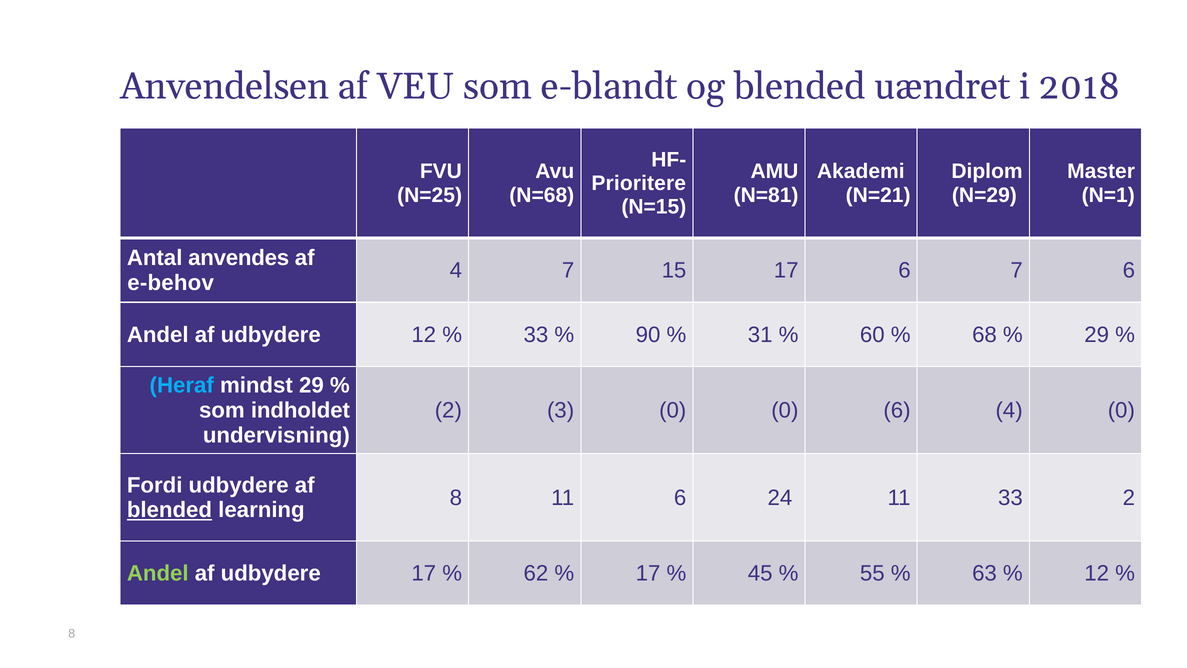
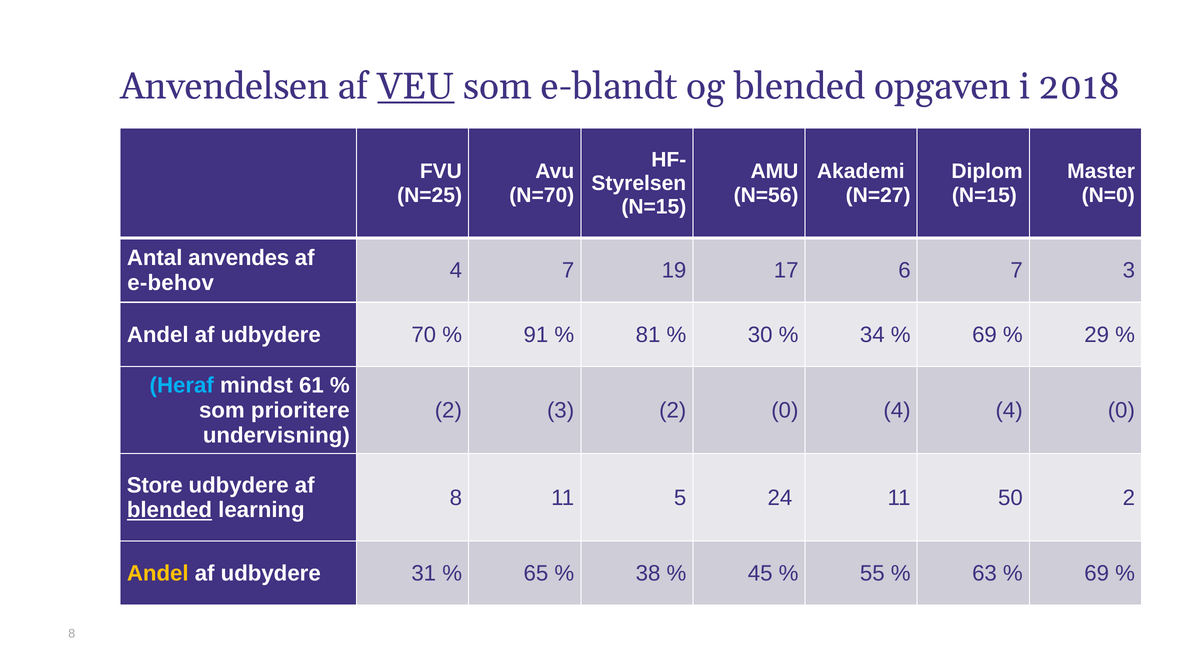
VEU underline: none -> present (416, 87)
uændret: uændret -> opgaven (942, 87)
Prioritere: Prioritere -> Styrelsen (639, 183)
N=68: N=68 -> N=70 (542, 195)
N=81: N=81 -> N=56 (766, 195)
N=21: N=21 -> N=27 (878, 195)
N=29: N=29 -> N=15 (984, 195)
N=1: N=1 -> N=0 (1108, 195)
15: 15 -> 19 (674, 270)
7 6: 6 -> 3 (1129, 270)
udbydere 12: 12 -> 70 (424, 335)
33: 33 -> 91 (536, 335)
90: 90 -> 81 (648, 335)
31: 31 -> 30 (760, 335)
60: 60 -> 34 (872, 335)
68: 68 -> 69 (985, 335)
mindst 29: 29 -> 61 (311, 385)
indholdet: indholdet -> prioritere (300, 410)
3 0: 0 -> 2 (673, 410)
0 6: 6 -> 4 (897, 410)
Fordi: Fordi -> Store (155, 485)
11 6: 6 -> 5 (680, 497)
11 33: 33 -> 50 (1010, 497)
Andel colour: light green -> yellow (158, 573)
udbydere 17: 17 -> 31 (424, 573)
62: 62 -> 65 (536, 573)
17: 17 -> 38 (648, 573)
12: 12 -> 69 (1097, 573)
